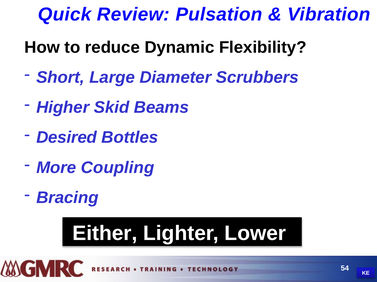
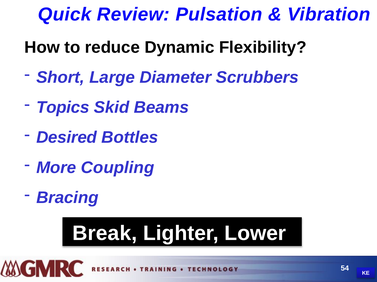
Higher: Higher -> Topics (63, 108)
Either: Either -> Break (105, 234)
